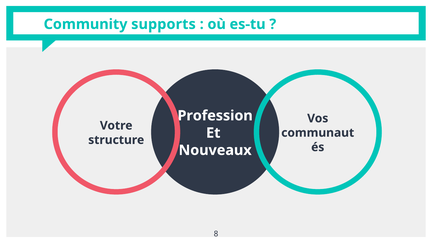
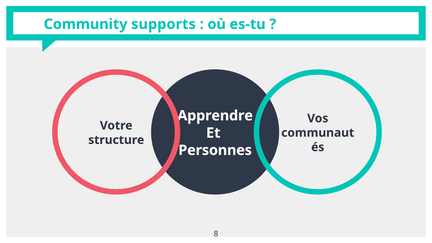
Profession: Profession -> Apprendre (215, 116)
Nouveaux: Nouveaux -> Personnes (215, 150)
